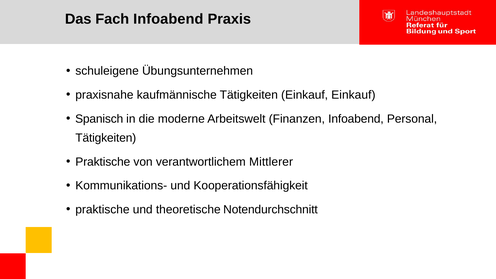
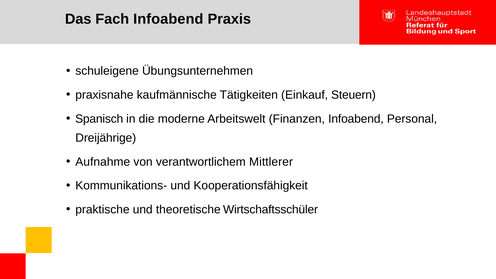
Einkauf Einkauf: Einkauf -> Steuern (353, 95)
Tätigkeiten: Tätigkeiten -> Dreijährige (106, 138)
Praktische: Praktische -> Aufnahme (103, 162)
Notendurchschnitt: Notendurchschnitt -> Wirtschaftsschüler (271, 210)
